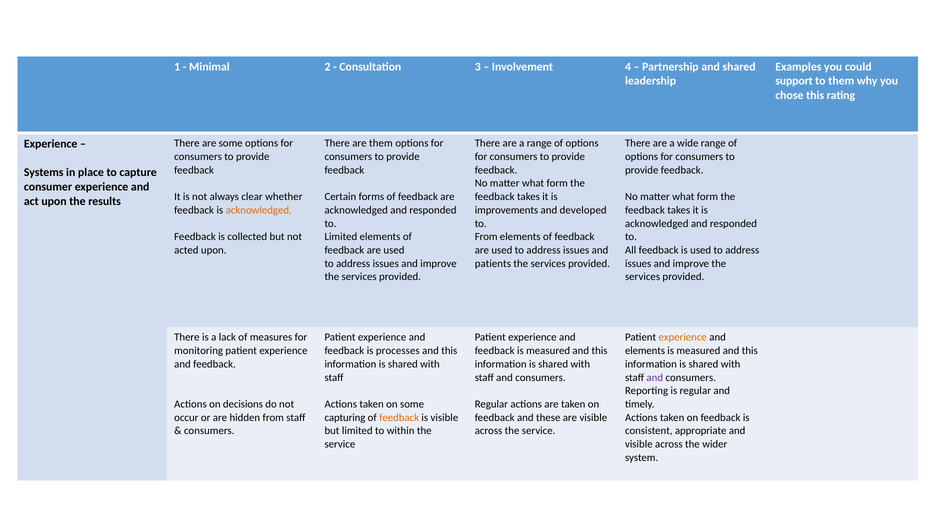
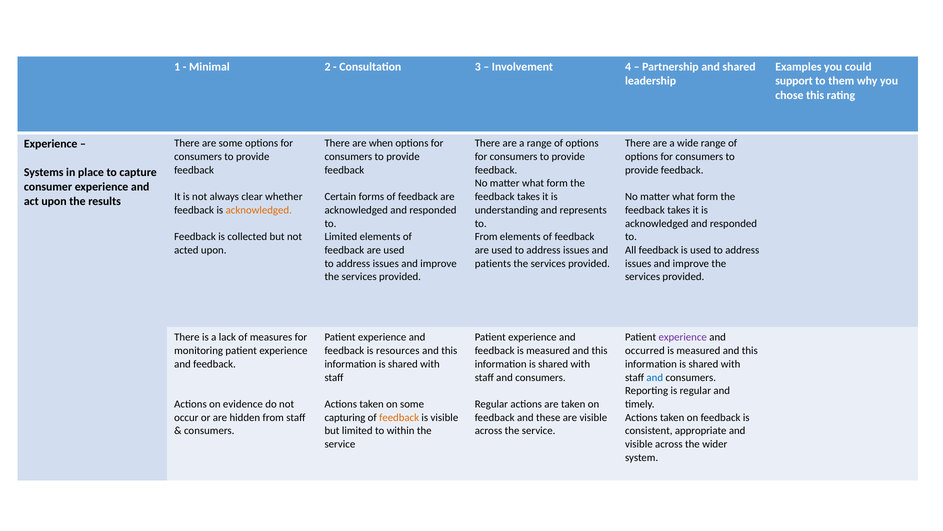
are them: them -> when (381, 143)
improvements: improvements -> understanding (506, 210)
developed: developed -> represents (583, 210)
experience colour: orange -> purple (683, 337)
processes: processes -> resources (398, 350)
elements: elements -> occurred (645, 350)
and colour: purple -> blue (655, 377)
decisions: decisions -> evidence (243, 404)
